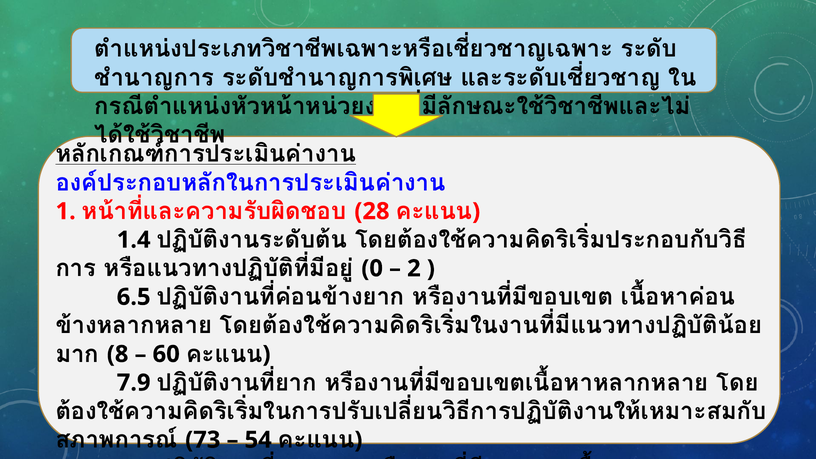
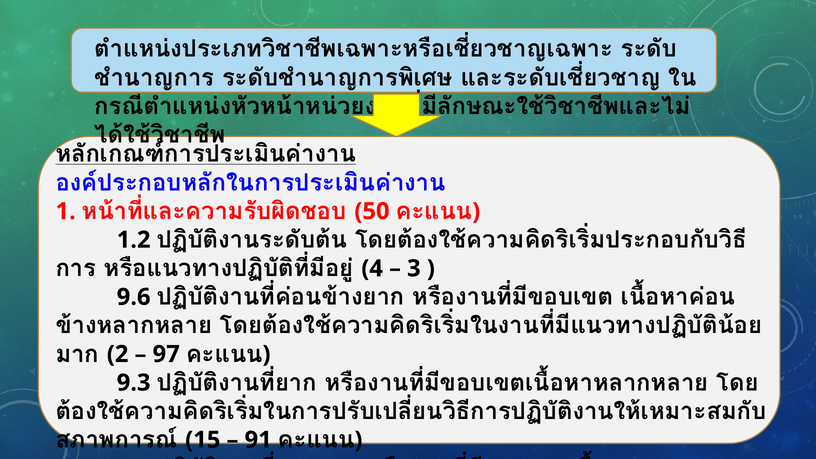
28: 28 -> 50 (372, 211)
1.4: 1.4 -> 1.2 (134, 240)
0: 0 -> 4 (372, 268)
2: 2 -> 3 (414, 268)
6.5: 6.5 -> 9.6 (134, 297)
8: 8 -> 2 (118, 354)
60: 60 -> 97 (166, 354)
7.9: 7.9 -> 9.3 (134, 383)
73: 73 -> 15 (203, 440)
54: 54 -> 91 (258, 440)
